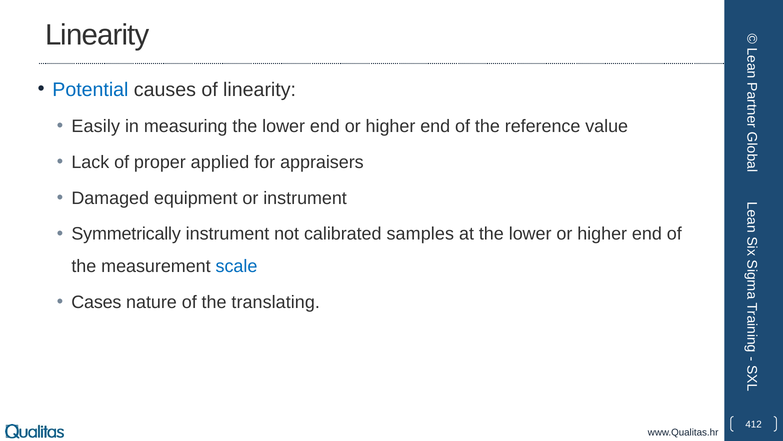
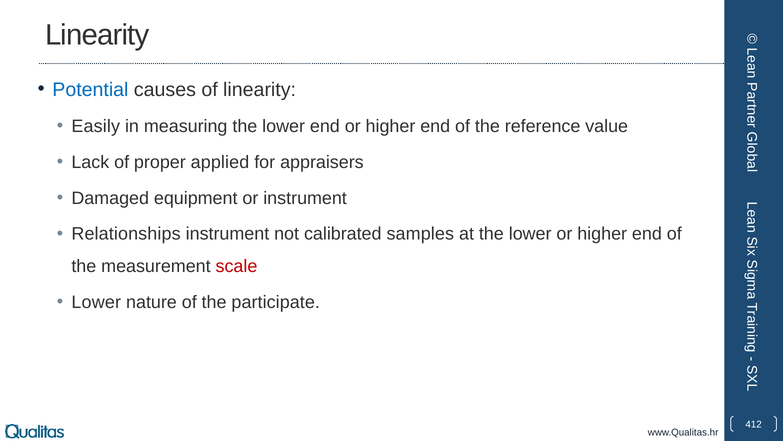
Symmetrically: Symmetrically -> Relationships (126, 234)
scale colour: blue -> red (236, 266)
Cases: Cases -> Lower (96, 302)
translating: translating -> participate (276, 302)
